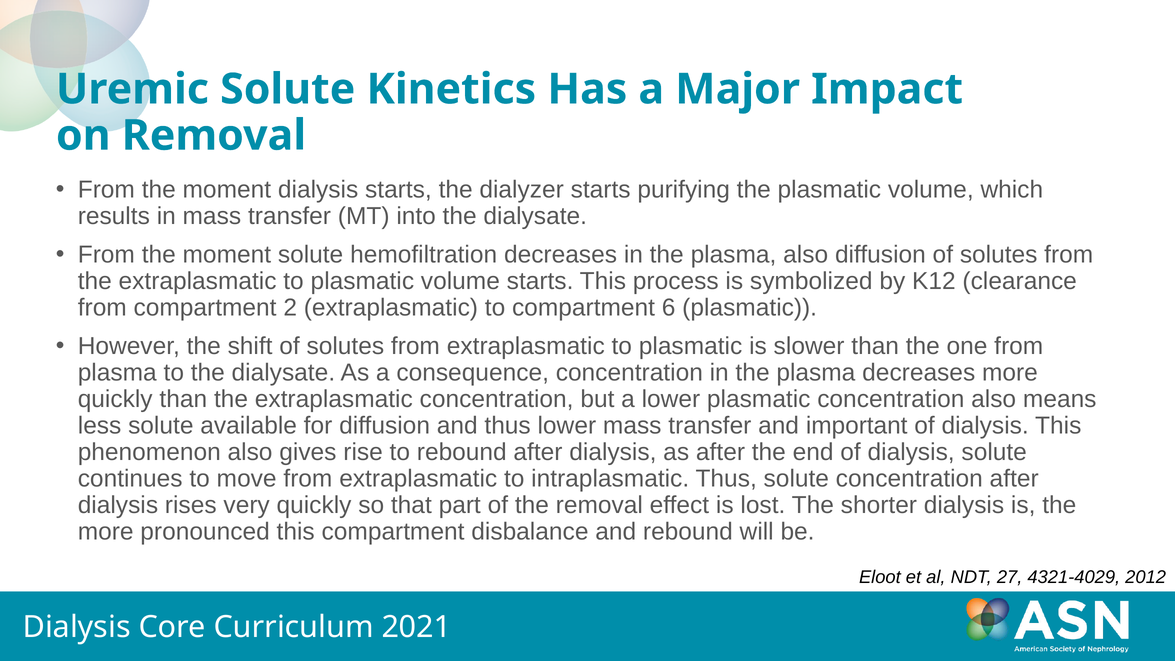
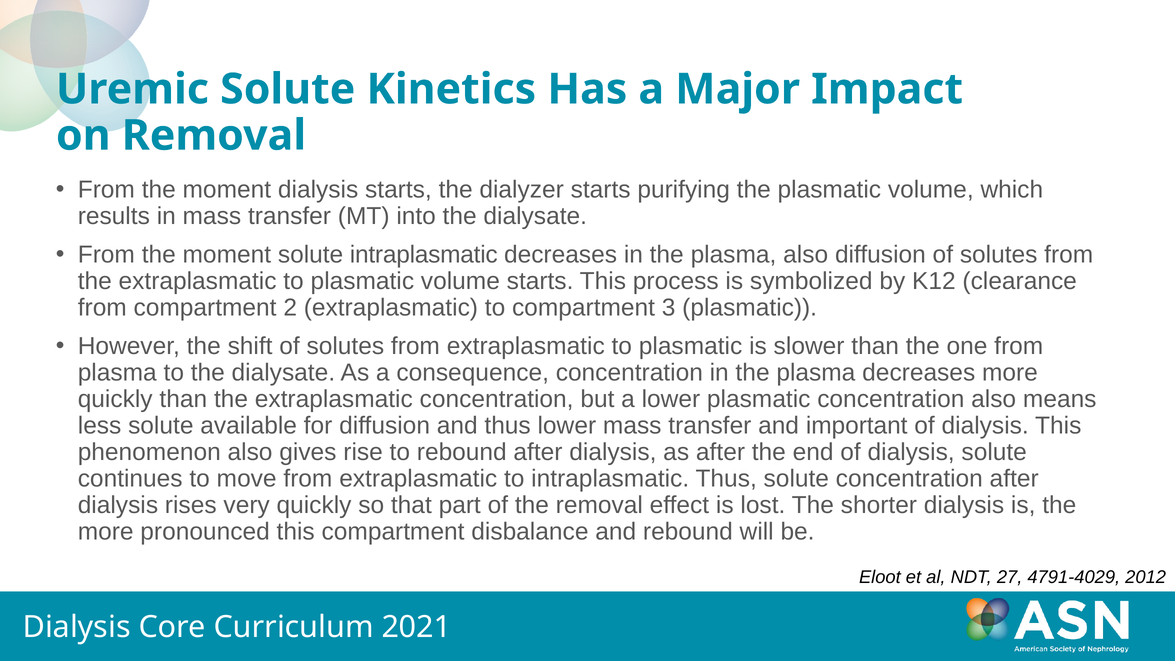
solute hemofiltration: hemofiltration -> intraplasmatic (424, 255)
6: 6 -> 3 (669, 308)
4321-4029: 4321-4029 -> 4791-4029 (1074, 577)
